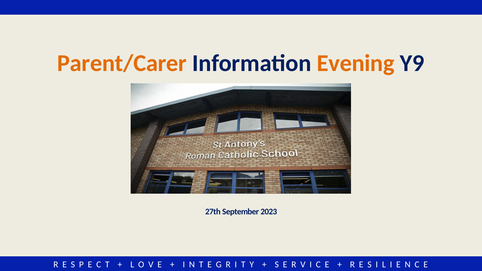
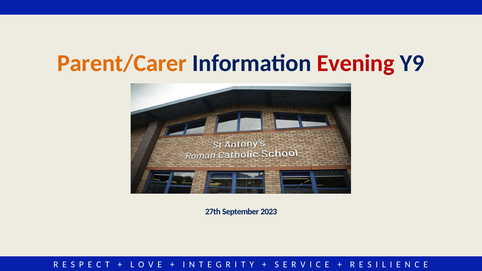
Evening colour: orange -> red (356, 63)
